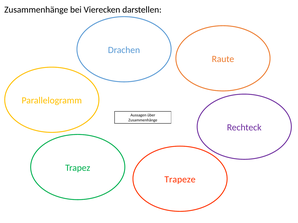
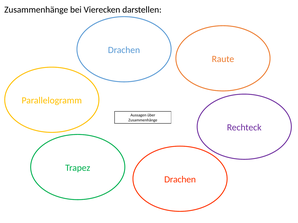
Trapeze: Trapeze -> Drachen (180, 180)
